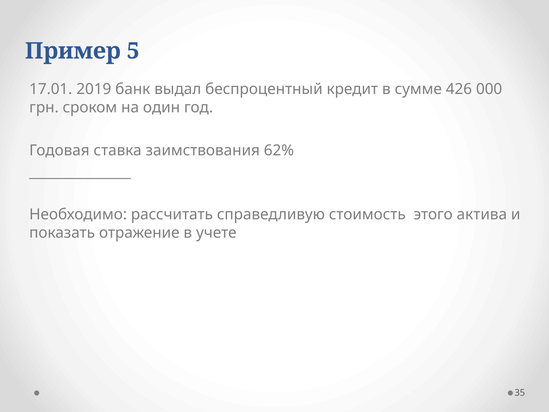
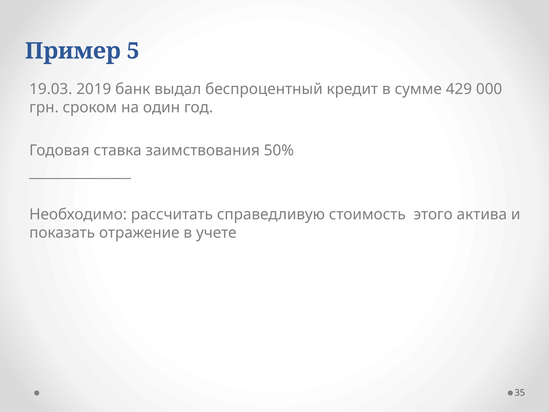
17.01: 17.01 -> 19.03 (51, 89)
426: 426 -> 429 (459, 89)
62%: 62% -> 50% (279, 150)
